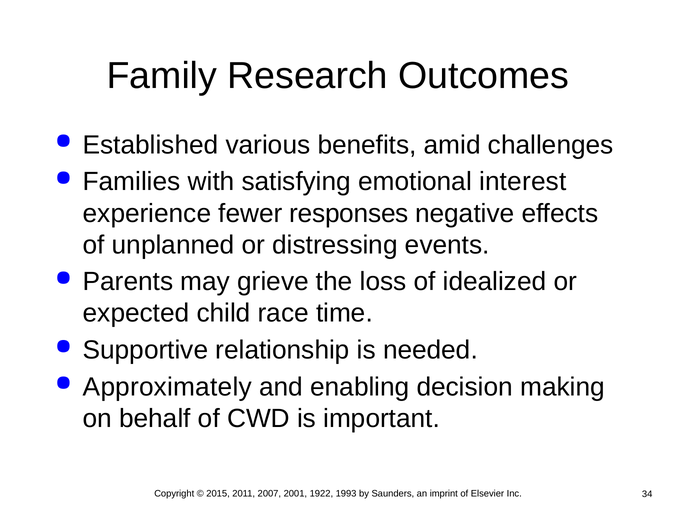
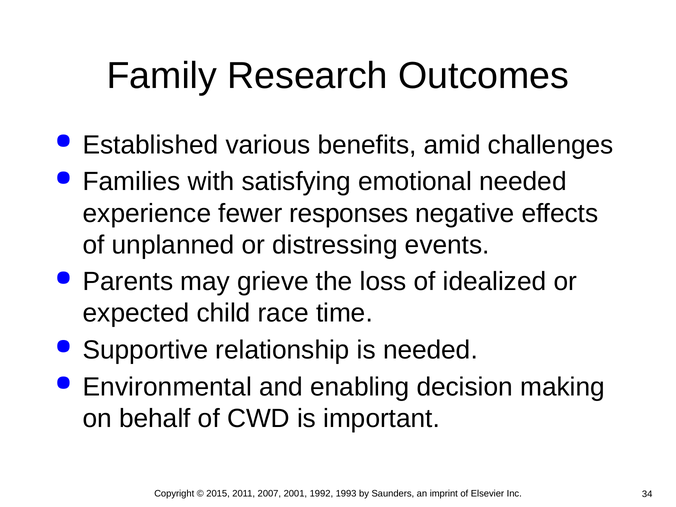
emotional interest: interest -> needed (523, 182)
Approximately: Approximately -> Environmental (167, 387)
1922: 1922 -> 1992 (321, 494)
